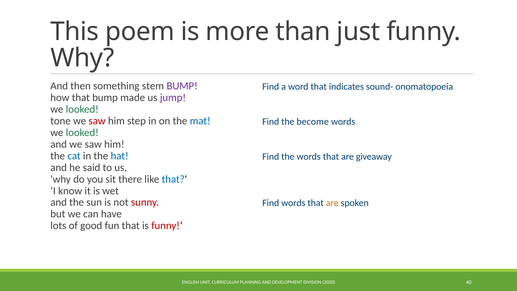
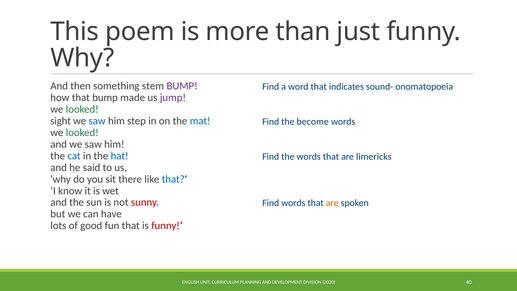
tone: tone -> sight (61, 121)
saw colour: red -> blue (97, 121)
giveaway: giveaway -> limericks (374, 156)
